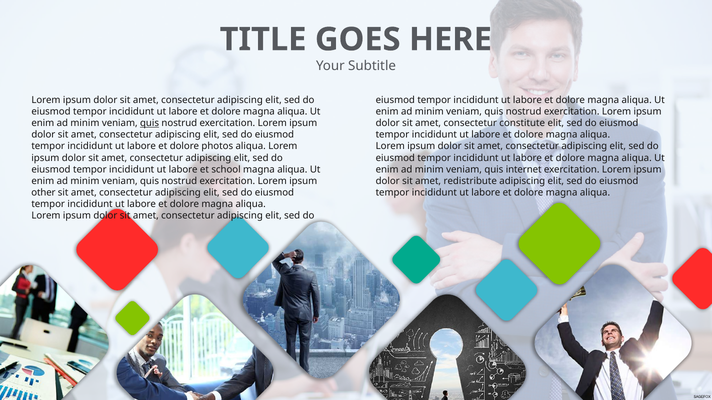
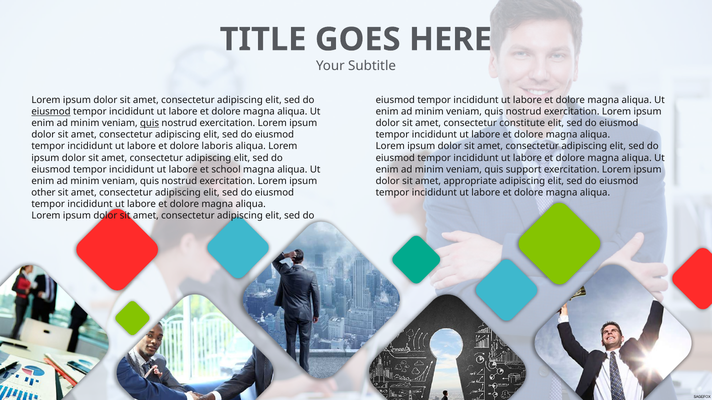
eiusmod underline: none -> present (51, 112)
photos: photos -> laboris (217, 146)
internet: internet -> support (524, 170)
redistribute: redistribute -> appropriate (470, 181)
